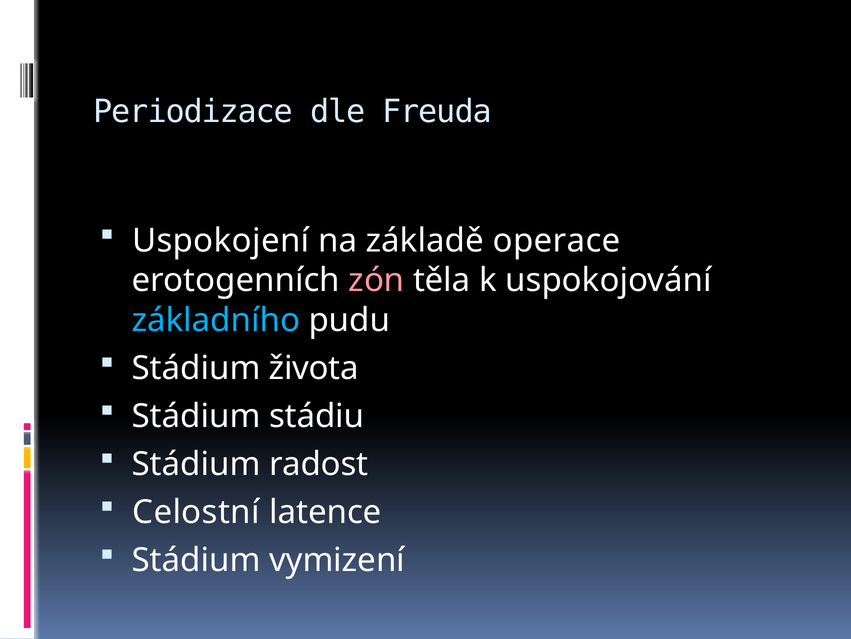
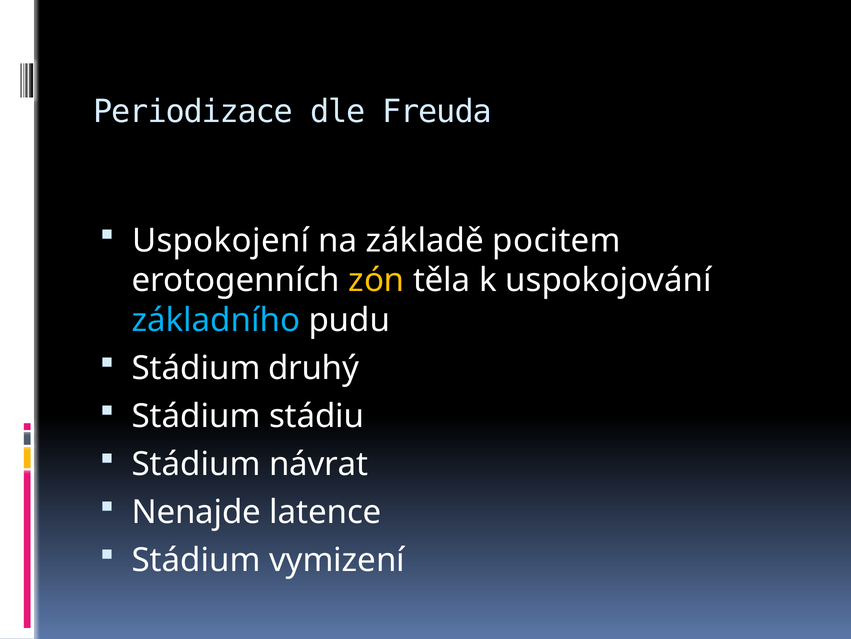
operace: operace -> pocitem (557, 240)
zón colour: pink -> yellow (376, 280)
života: života -> druhý (314, 368)
radost: radost -> návrat (319, 464)
Celostní: Celostní -> Nenajde (196, 512)
